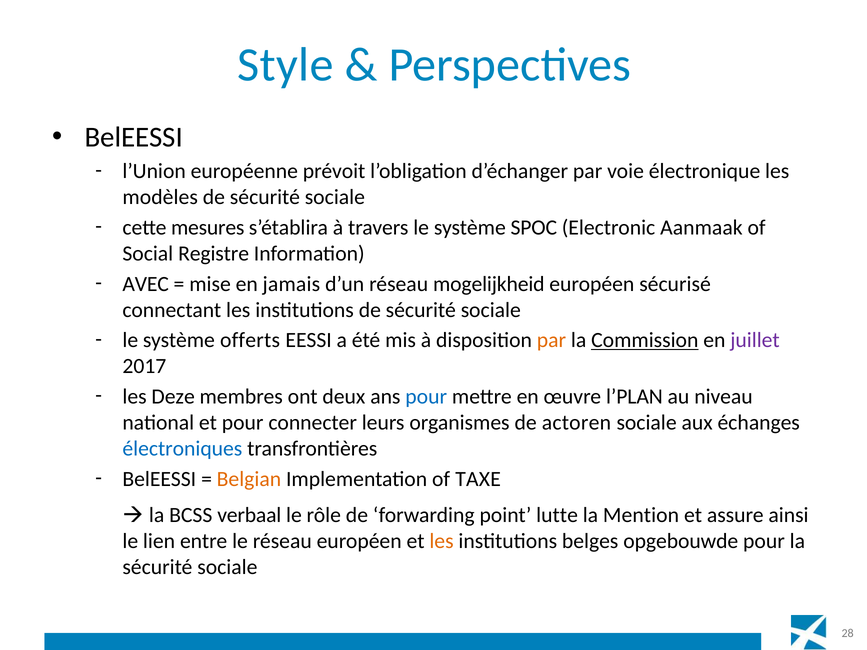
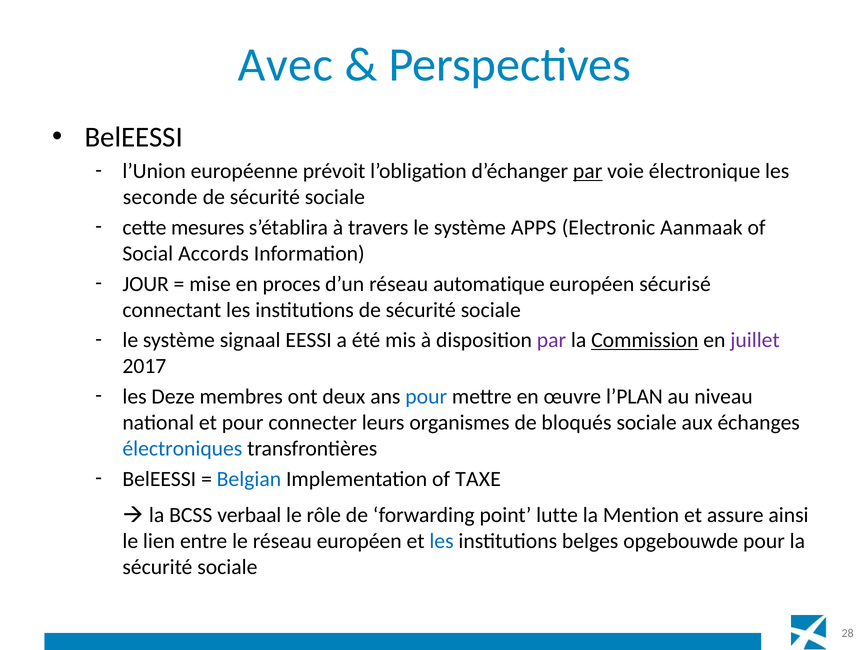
Style: Style -> Avec (285, 65)
par underline: none -> present (588, 171)
modèles: modèles -> seconde (160, 197)
SPOC: SPOC -> APPS (534, 228)
Registre: Registre -> Accords (213, 254)
AVEC: AVEC -> JOUR (146, 284)
jamais: jamais -> proces (292, 284)
mogelijkheid: mogelijkheid -> automatique (489, 284)
offerts: offerts -> signaal (250, 340)
par colour: orange -> purple (551, 340)
actoren: actoren -> bloqués (576, 423)
Belgian colour: orange -> blue (249, 479)
les colour: orange -> blue (442, 541)
